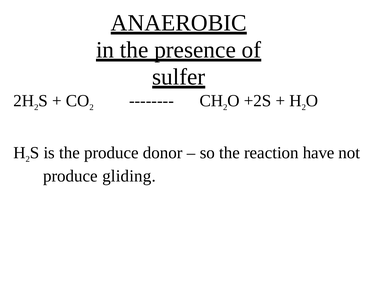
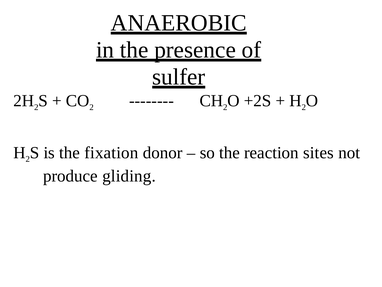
the produce: produce -> fixation (111, 153)
have: have -> sites (318, 153)
